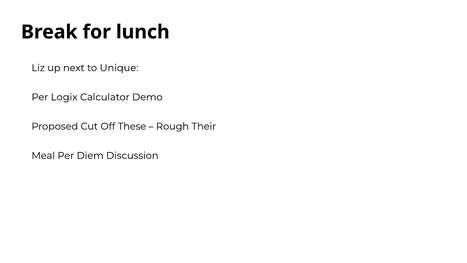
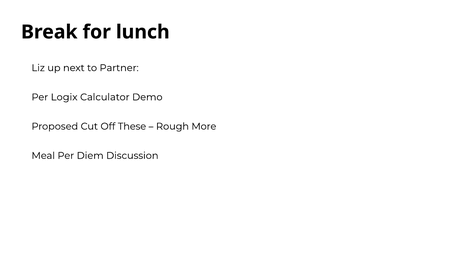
Unique: Unique -> Partner (119, 68)
Their: Their -> More (204, 126)
